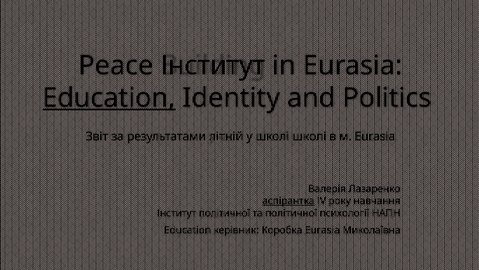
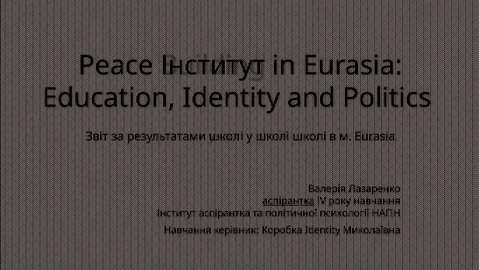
Education underline: present -> none (109, 98)
результатами літній: літній -> школі (226, 136)
Інститут політичної: політичної -> аспірантка (224, 213)
Education: Education -> Навчання (188, 230)
Коробка Eurasia: Eurasia -> Identity (322, 230)
